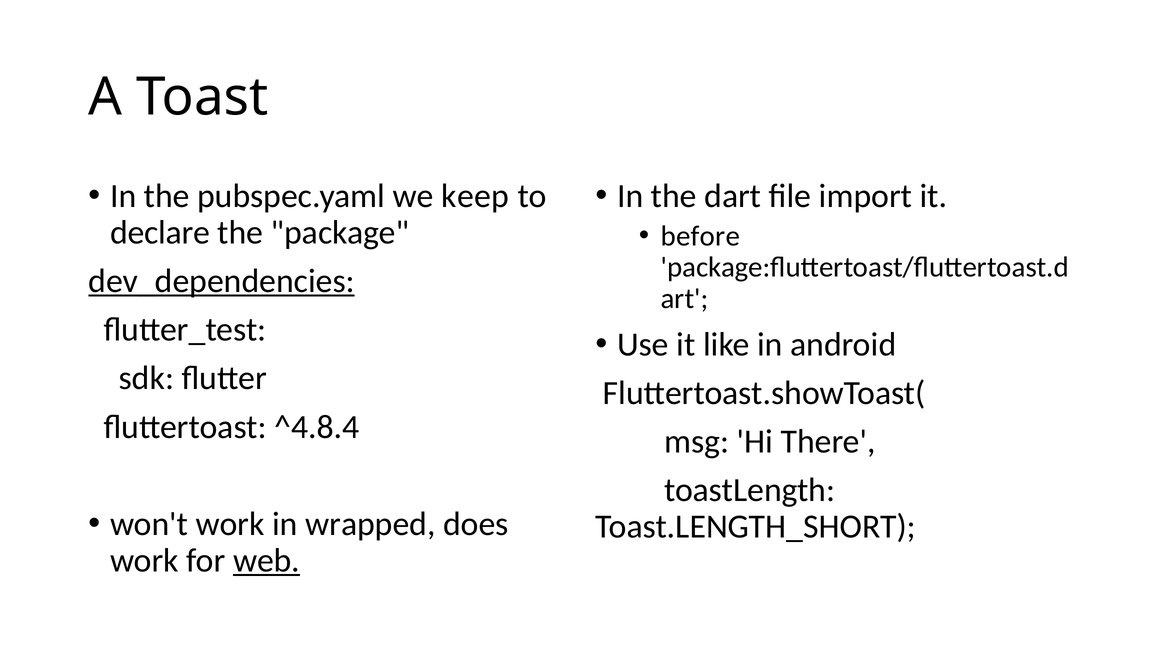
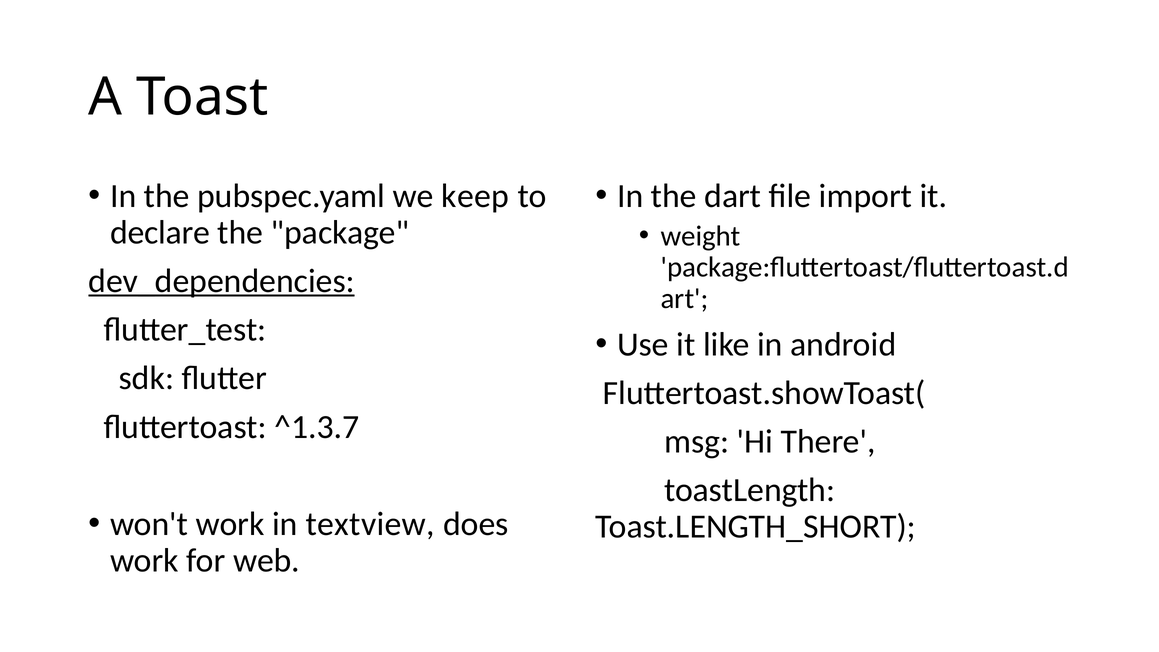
before: before -> weight (701, 236)
^4.8.4: ^4.8.4 -> ^1.3.7 (317, 427)
wrapped: wrapped -> textview (370, 524)
web underline: present -> none (267, 561)
